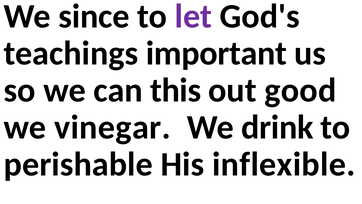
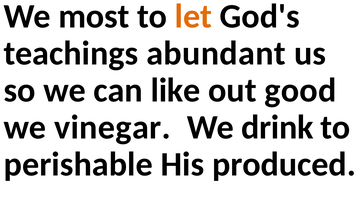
since: since -> most (94, 16)
let colour: purple -> orange (193, 16)
important: important -> abundant (216, 53)
this: this -> like (175, 90)
inflexible: inflexible -> produced (284, 164)
